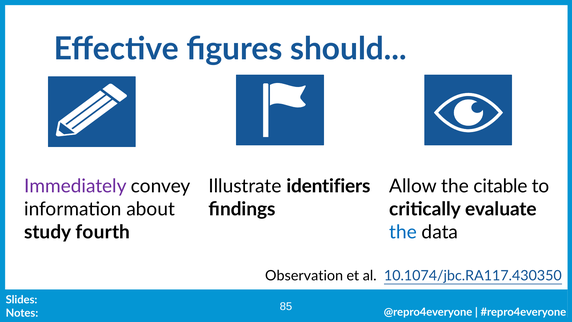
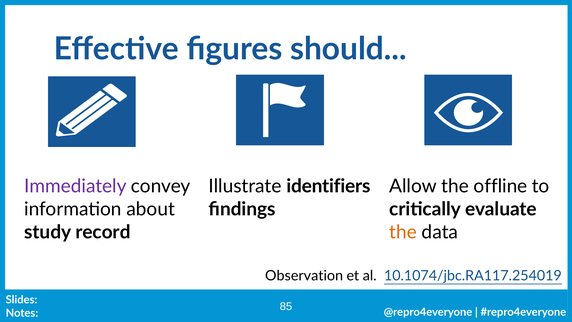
citable: citable -> offline (501, 186)
fourth: fourth -> record (103, 232)
the colour: blue -> orange (403, 232)
10.1074/jbc.RA117.430350: 10.1074/jbc.RA117.430350 -> 10.1074/jbc.RA117.254019 (473, 276)
